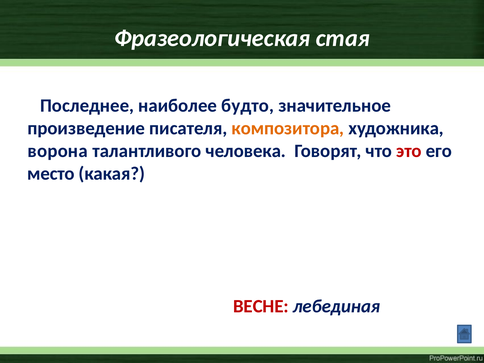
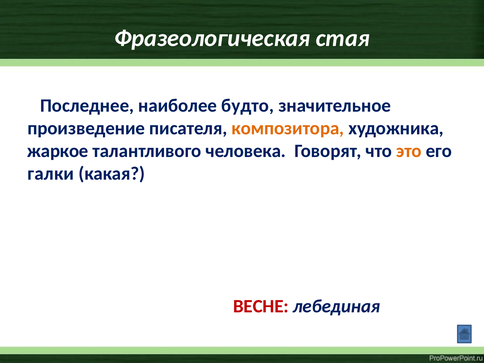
ворона: ворона -> жаркое (58, 151)
это colour: red -> orange (409, 151)
место: место -> галки (51, 174)
